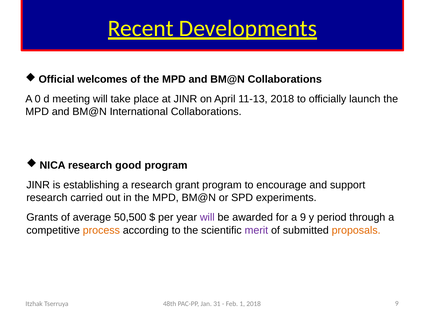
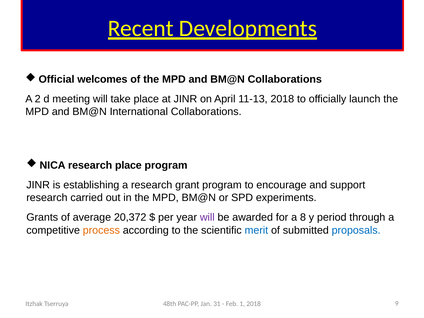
0: 0 -> 2 (38, 99)
research good: good -> place (128, 165)
50,500: 50,500 -> 20,372 (130, 217)
a 9: 9 -> 8 (303, 217)
merit colour: purple -> blue (256, 230)
proposals colour: orange -> blue (356, 230)
